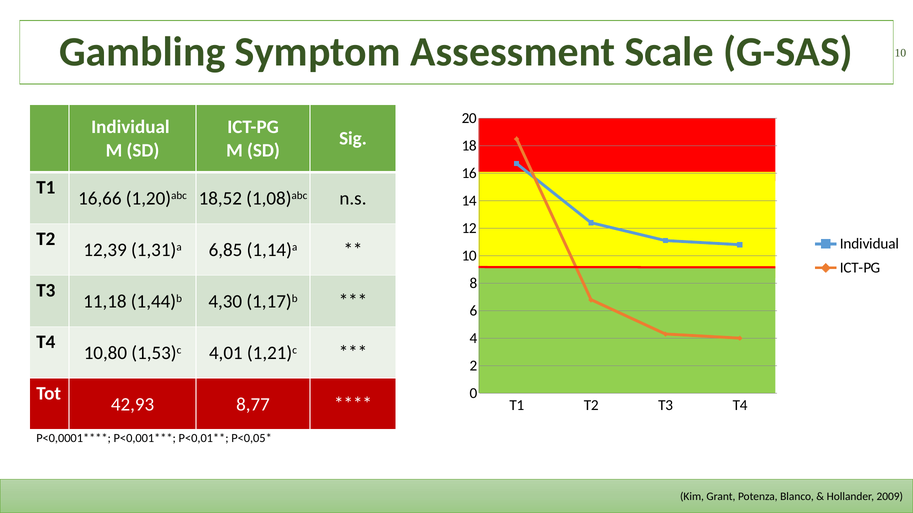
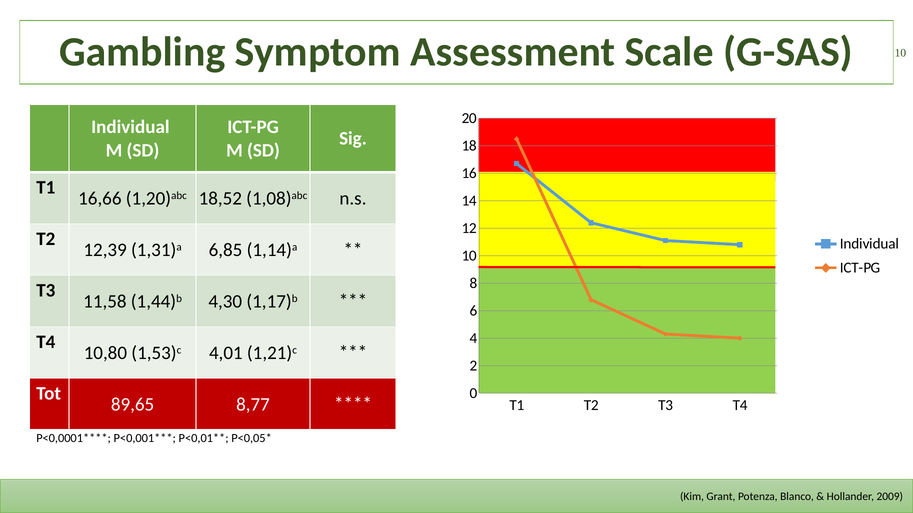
11,18: 11,18 -> 11,58 (105, 302)
42,93: 42,93 -> 89,65 (133, 405)
